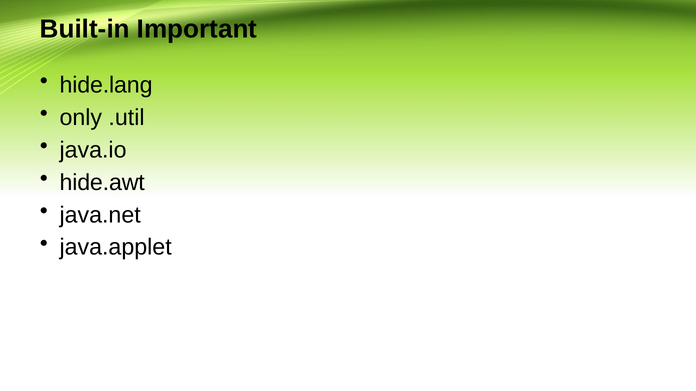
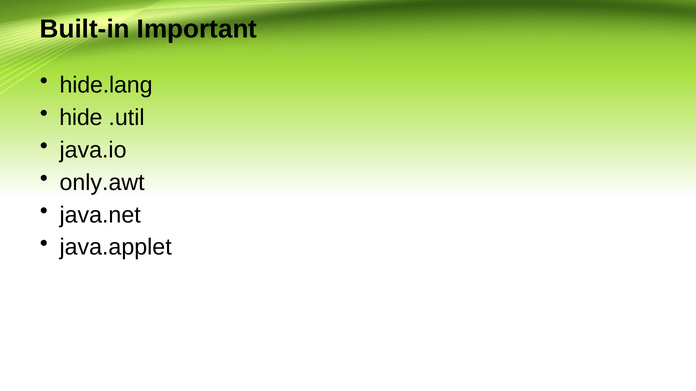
only: only -> hide (81, 118)
hide.awt: hide.awt -> only.awt (102, 183)
